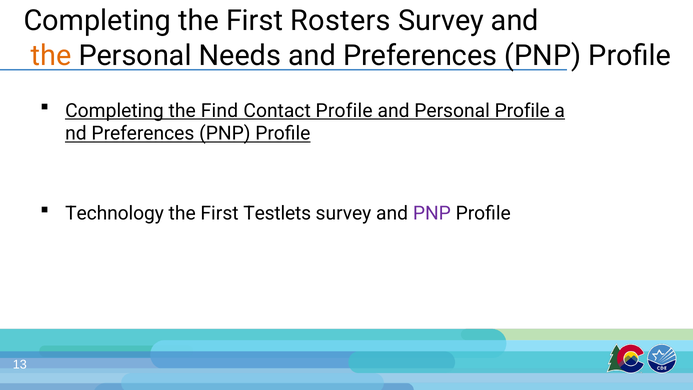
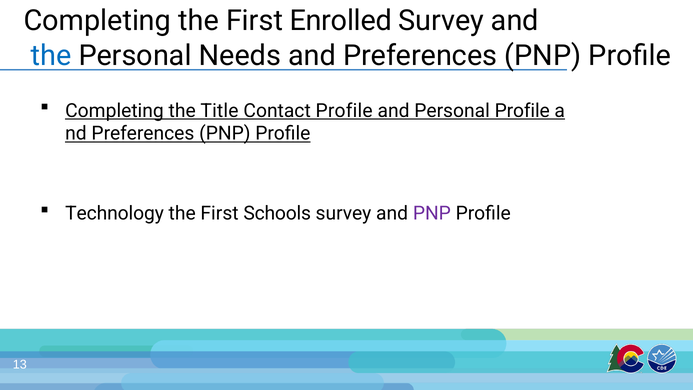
Rosters: Rosters -> Enrolled (341, 21)
the colour: orange -> blue (51, 56)
Find: Find -> Title (219, 111)
Testlets: Testlets -> Schools (277, 213)
